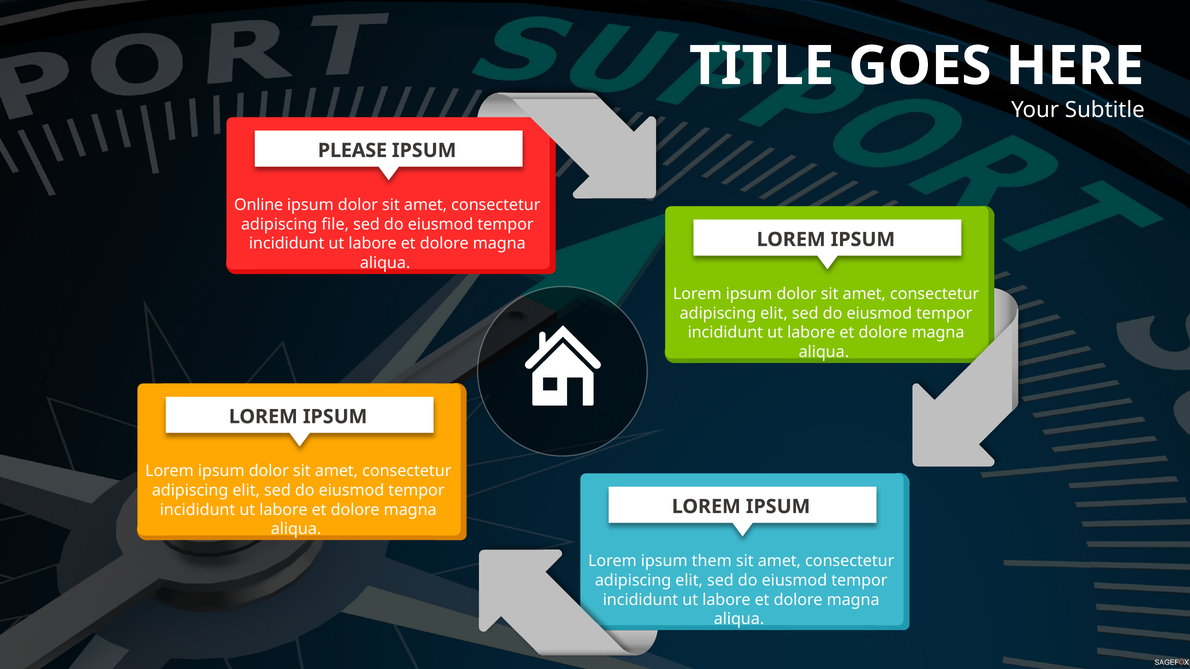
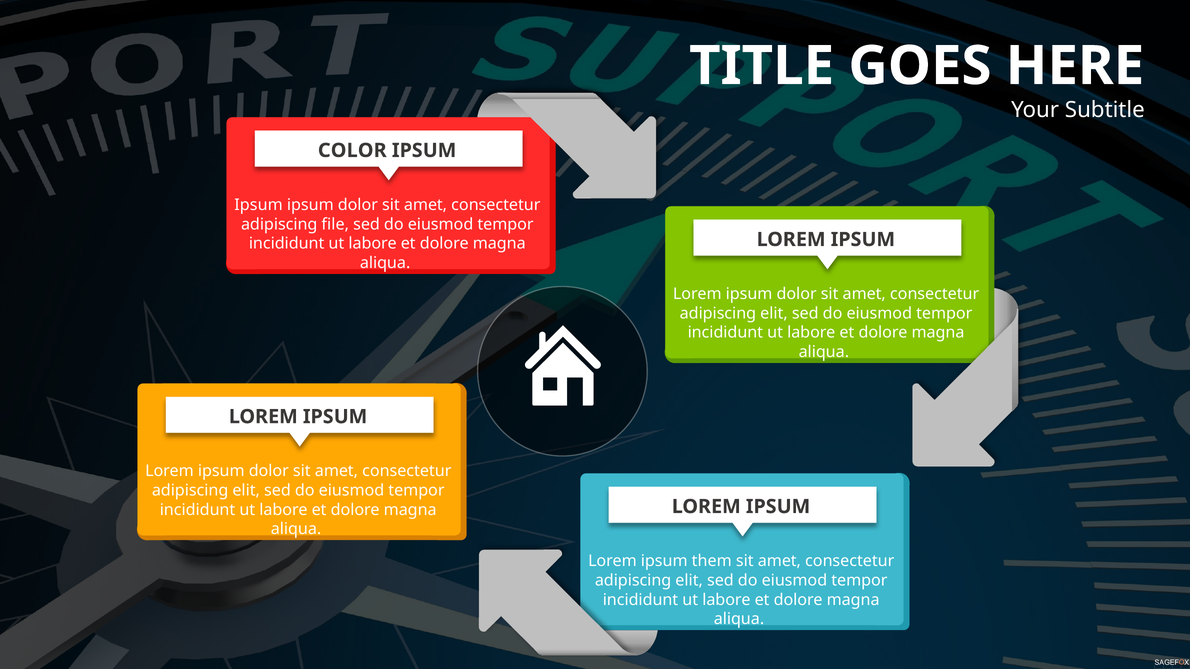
PLEASE: PLEASE -> COLOR (352, 151)
Online: Online -> Ipsum (259, 205)
